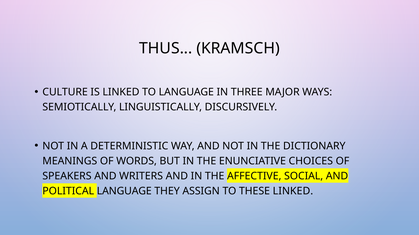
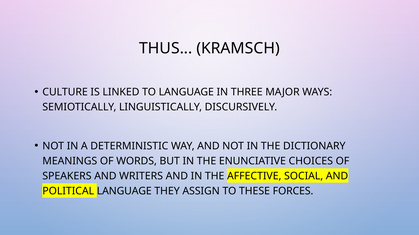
THESE LINKED: LINKED -> FORCES (293, 192)
